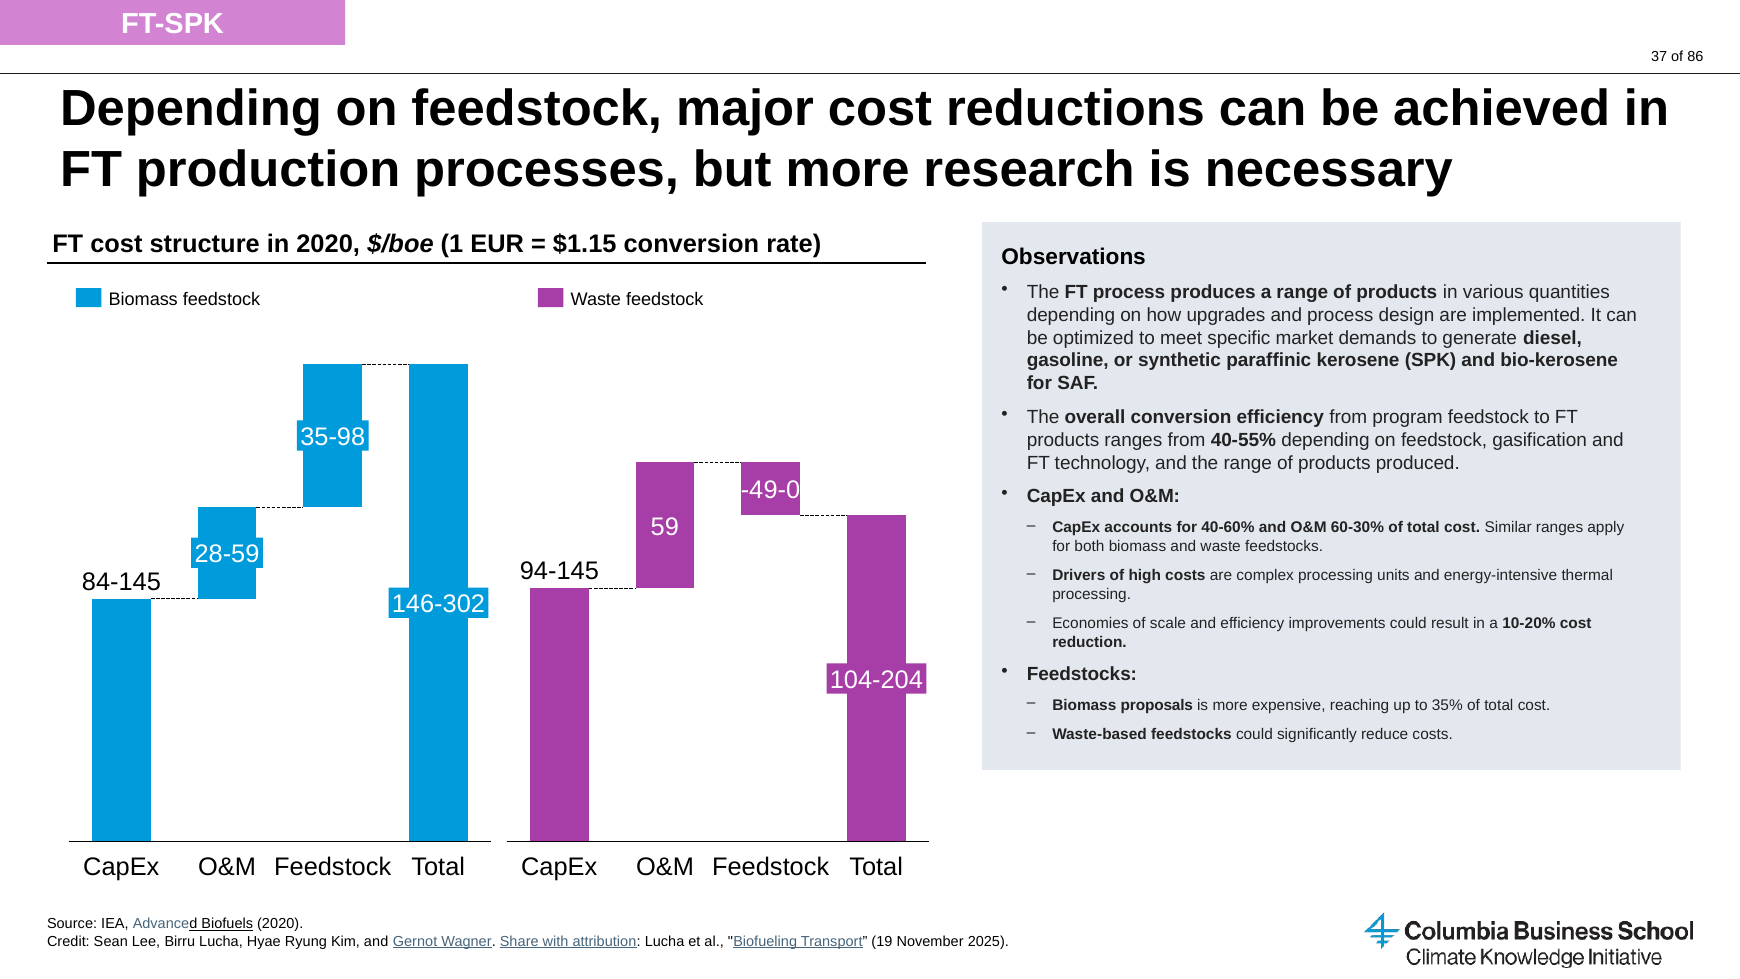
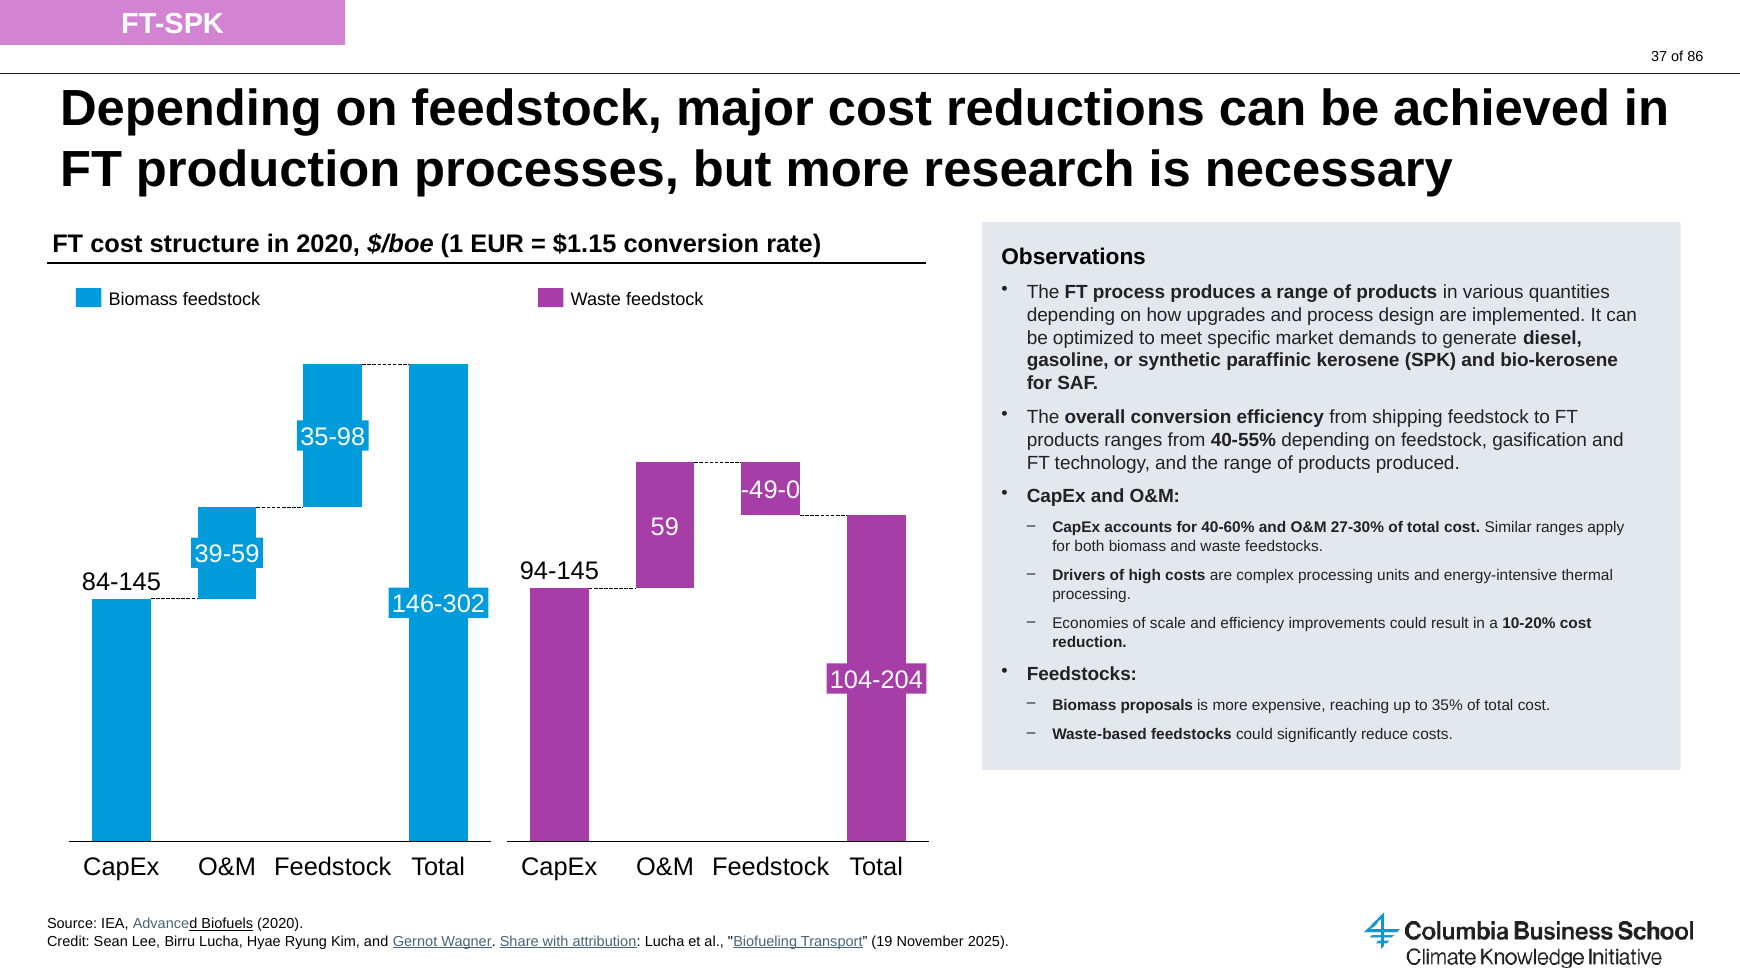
program: program -> shipping (1408, 417)
60-30%: 60-30% -> 27-30% (1357, 528)
28-59: 28-59 -> 39-59 (227, 554)
